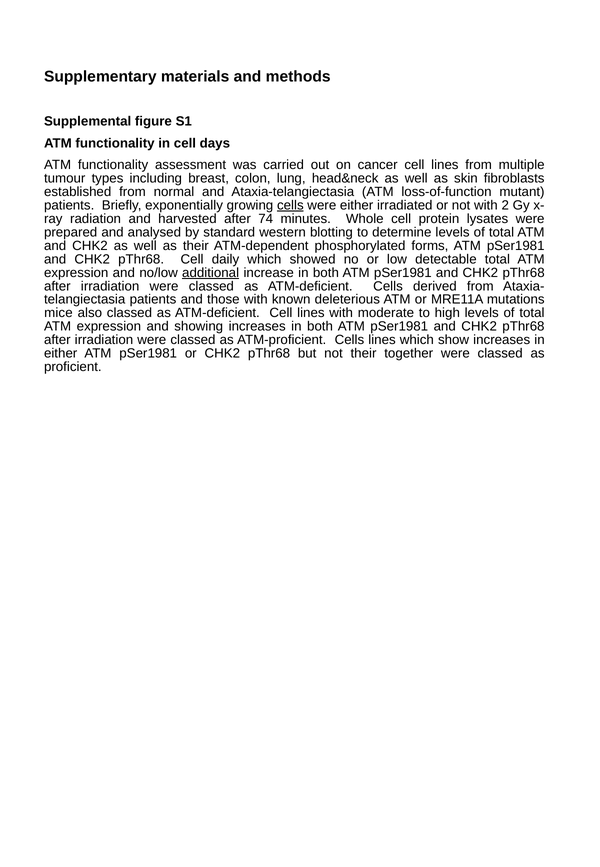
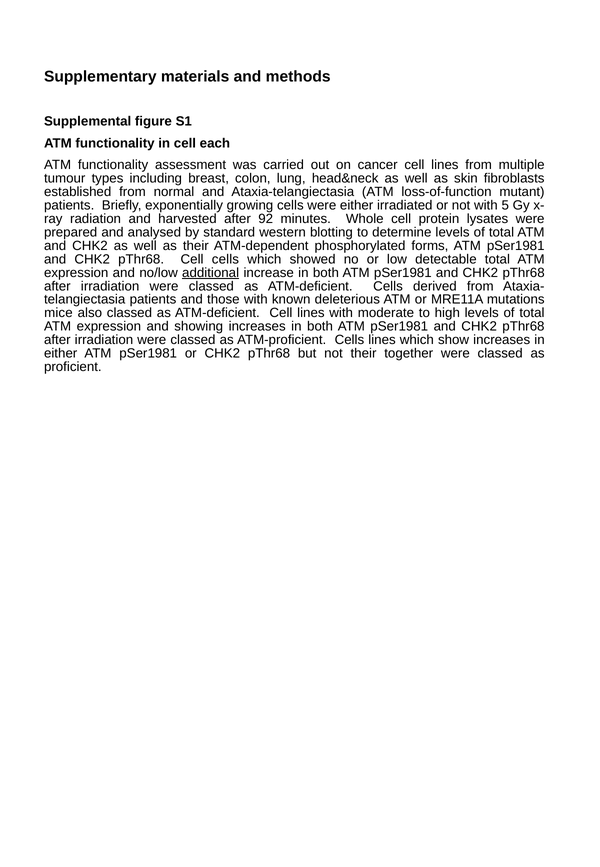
days: days -> each (215, 143)
cells underline: present -> none (290, 205)
2: 2 -> 5 (505, 205)
74: 74 -> 92 (266, 219)
Cell daily: daily -> cells (225, 259)
